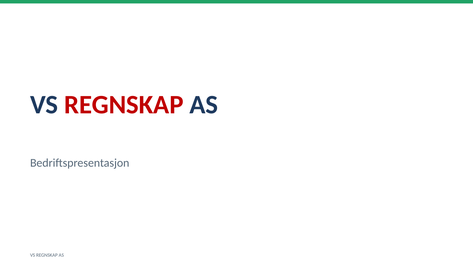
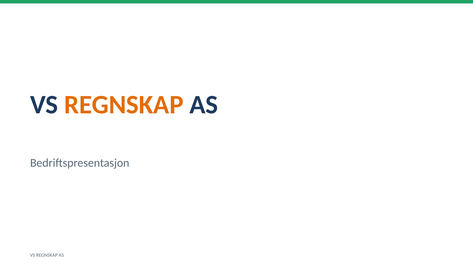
REGNSKAP colour: red -> orange (124, 105)
